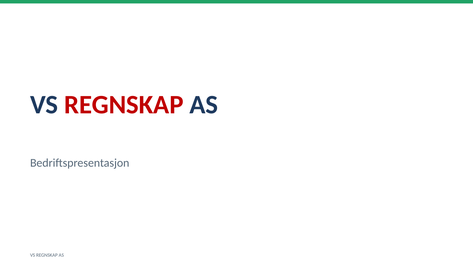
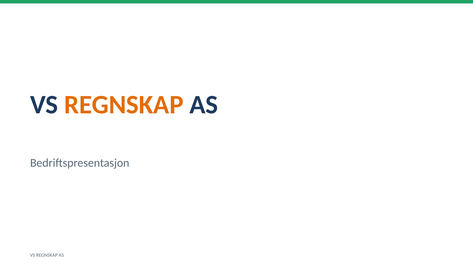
REGNSKAP colour: red -> orange (124, 105)
